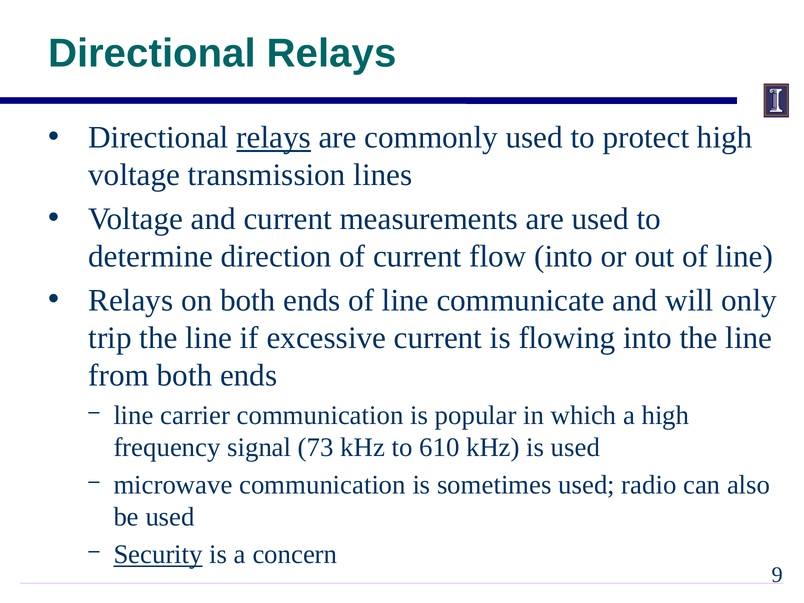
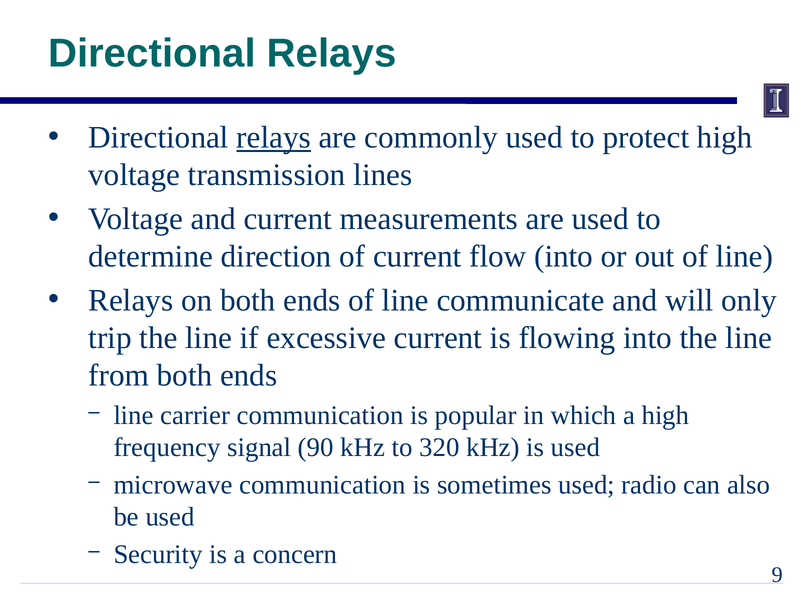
73: 73 -> 90 (316, 447)
610: 610 -> 320 (439, 447)
Security underline: present -> none (158, 555)
